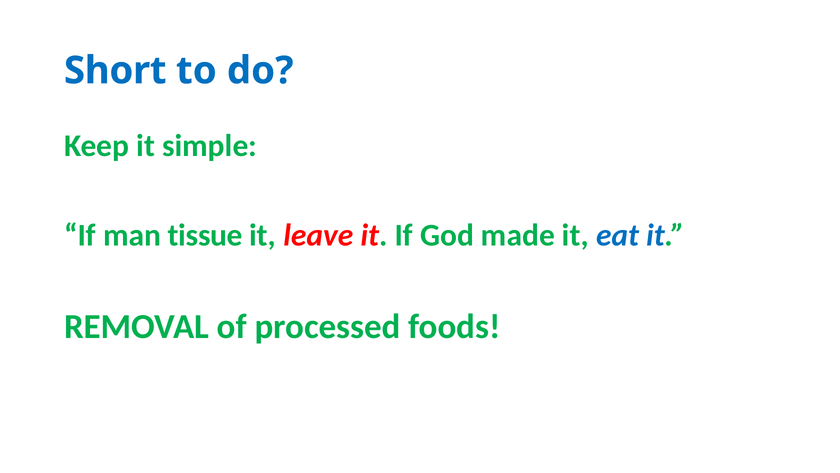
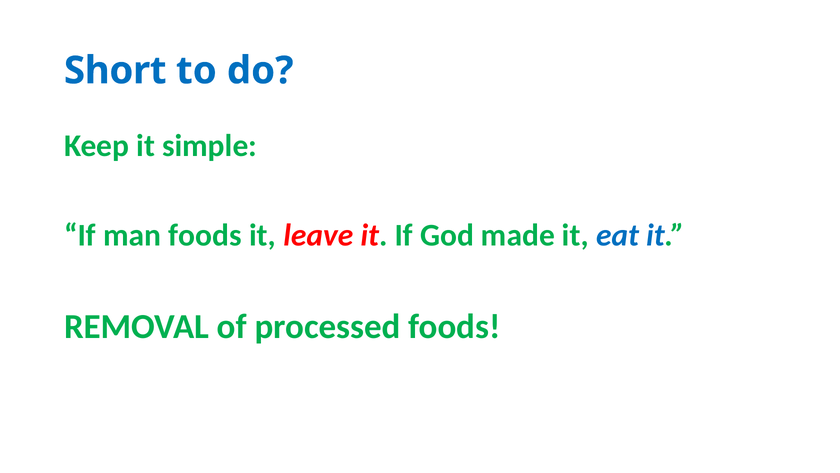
man tissue: tissue -> foods (205, 235)
